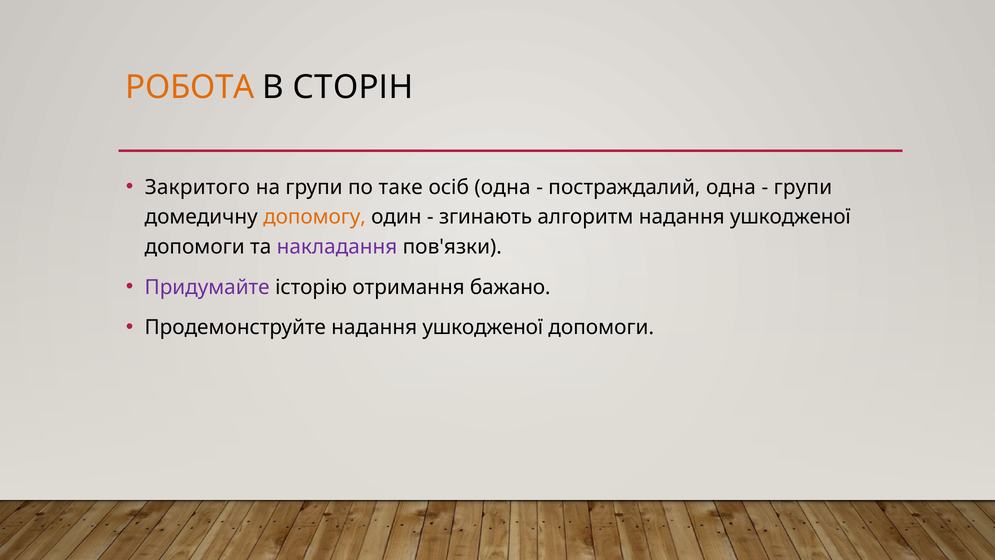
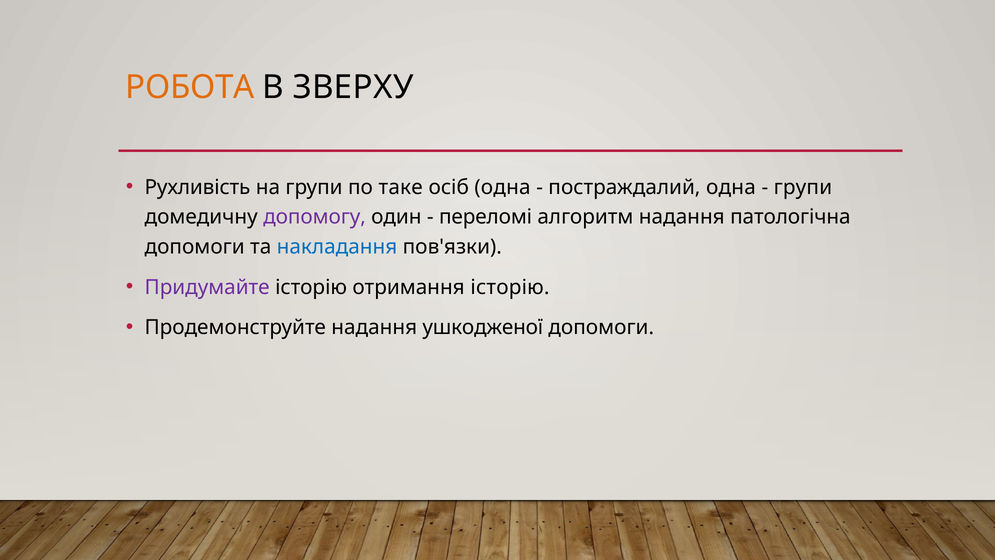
СТОРІН: СТОРІН -> ЗВЕРХУ (353, 87)
Закритого: Закритого -> Рухливість (198, 187)
допомогу colour: orange -> purple (314, 217)
згинають: згинають -> переломі (486, 217)
алгоритм надання ушкодженої: ушкодженої -> патологічна (790, 217)
накладання colour: purple -> blue (337, 247)
отримання бажано: бажано -> історію (510, 287)
